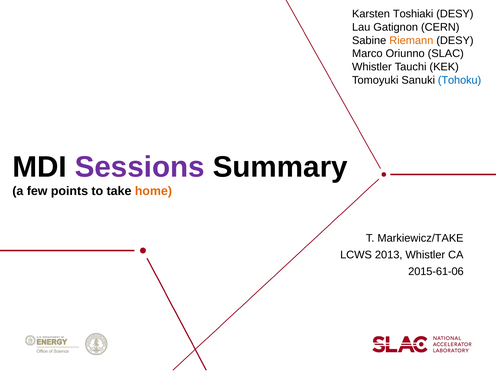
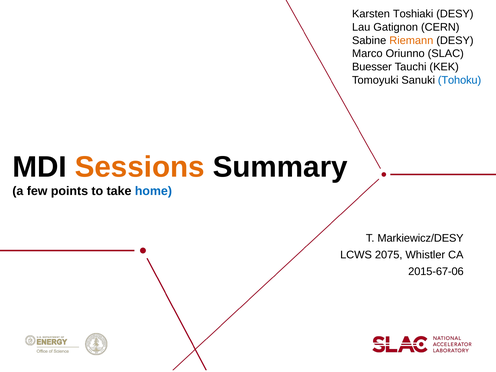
Whistler: Whistler -> Buesser (372, 67)
Sessions colour: purple -> orange (140, 167)
home colour: orange -> blue (153, 191)
Markiewicz/TAKE: Markiewicz/TAKE -> Markiewicz/DESY (421, 238)
2013: 2013 -> 2075 (389, 255)
2015-61-06: 2015-61-06 -> 2015-67-06 (436, 272)
